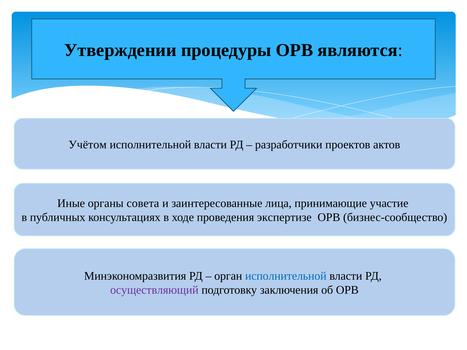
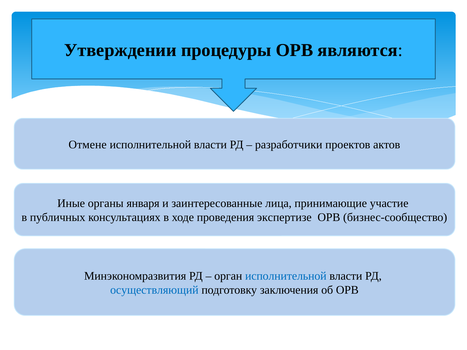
Учётом: Учётом -> Отмене (88, 145)
совета: совета -> января (143, 204)
осуществляющий colour: purple -> blue (154, 290)
